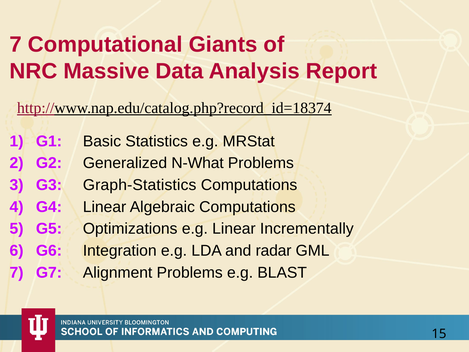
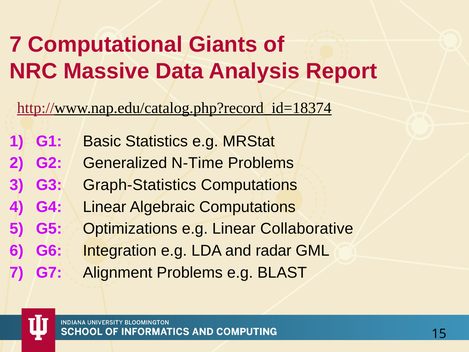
N-What: N-What -> N-Time (197, 163)
Incrementally: Incrementally -> Collaborative (307, 229)
